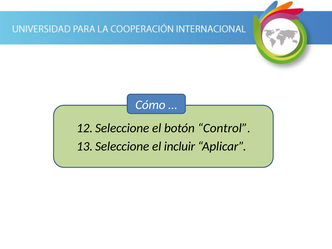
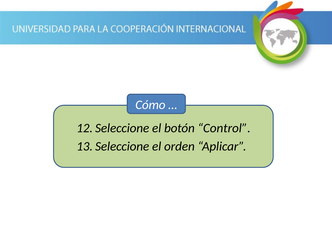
incluir: incluir -> orden (179, 146)
